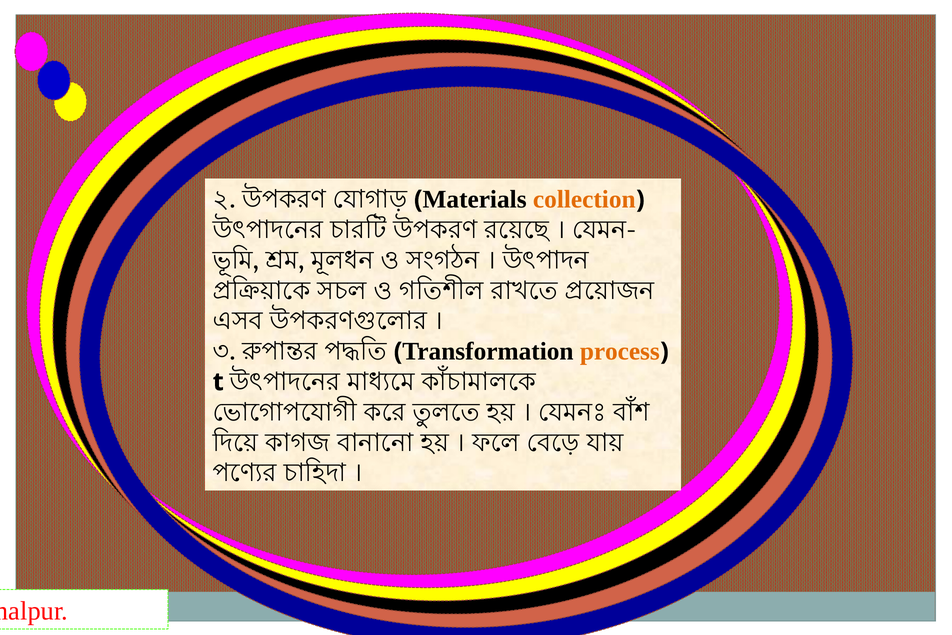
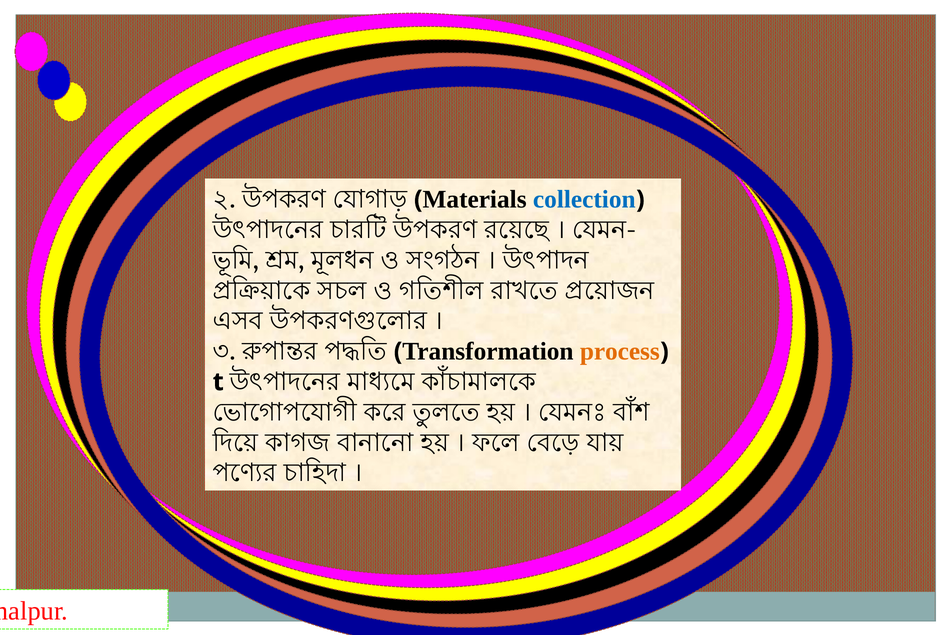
collection colour: orange -> blue (584, 199)
